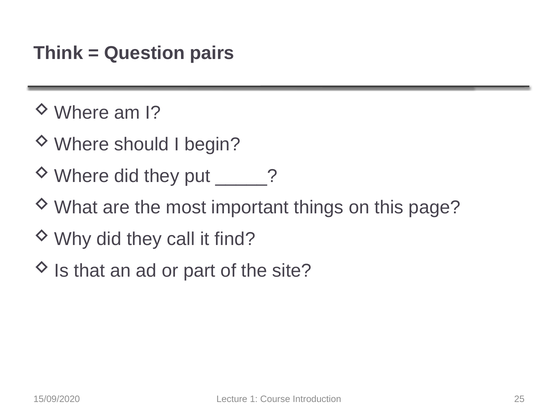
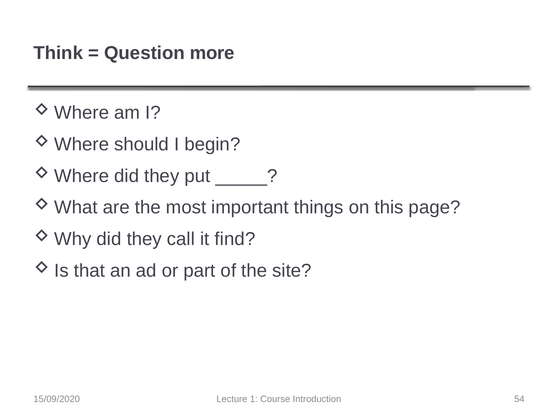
pairs: pairs -> more (212, 53)
25: 25 -> 54 (519, 400)
